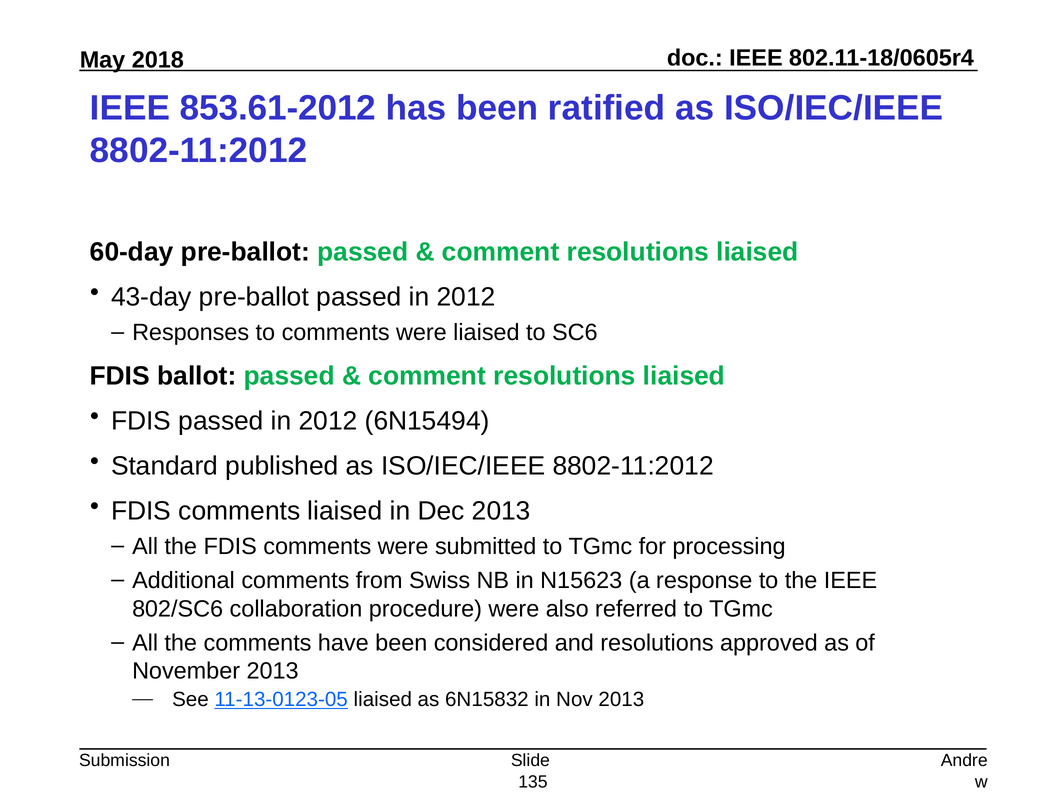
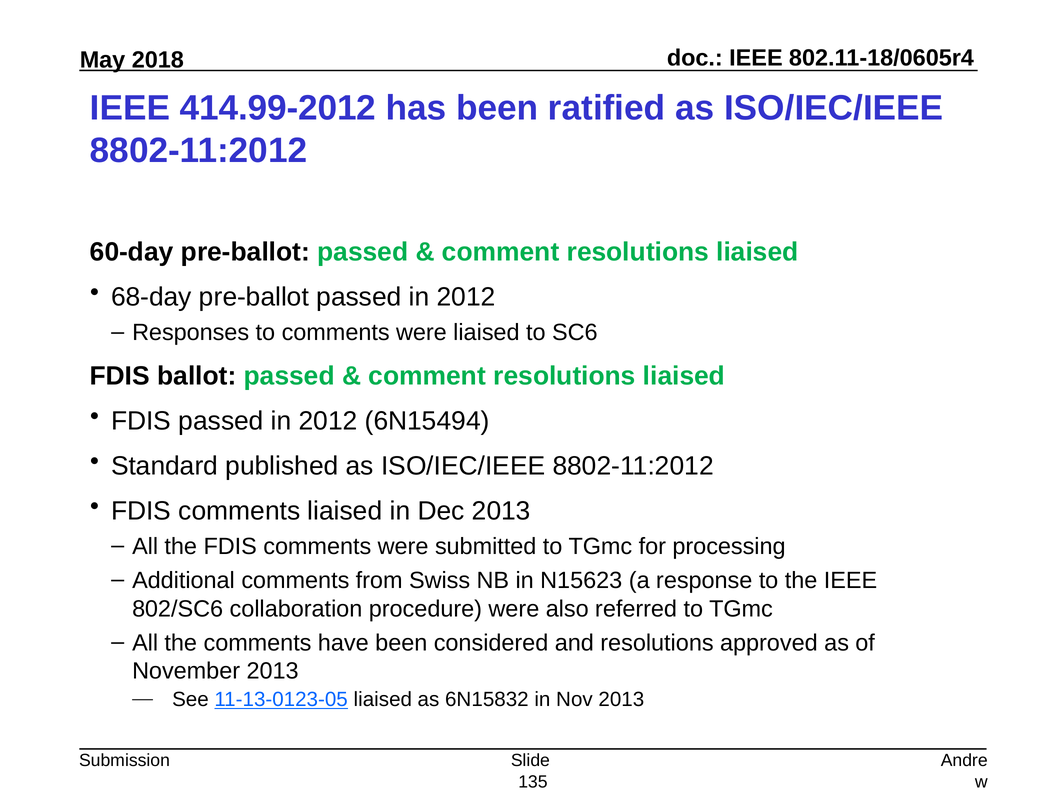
853.61-2012: 853.61-2012 -> 414.99-2012 (278, 108)
43-day: 43-day -> 68-day (151, 297)
